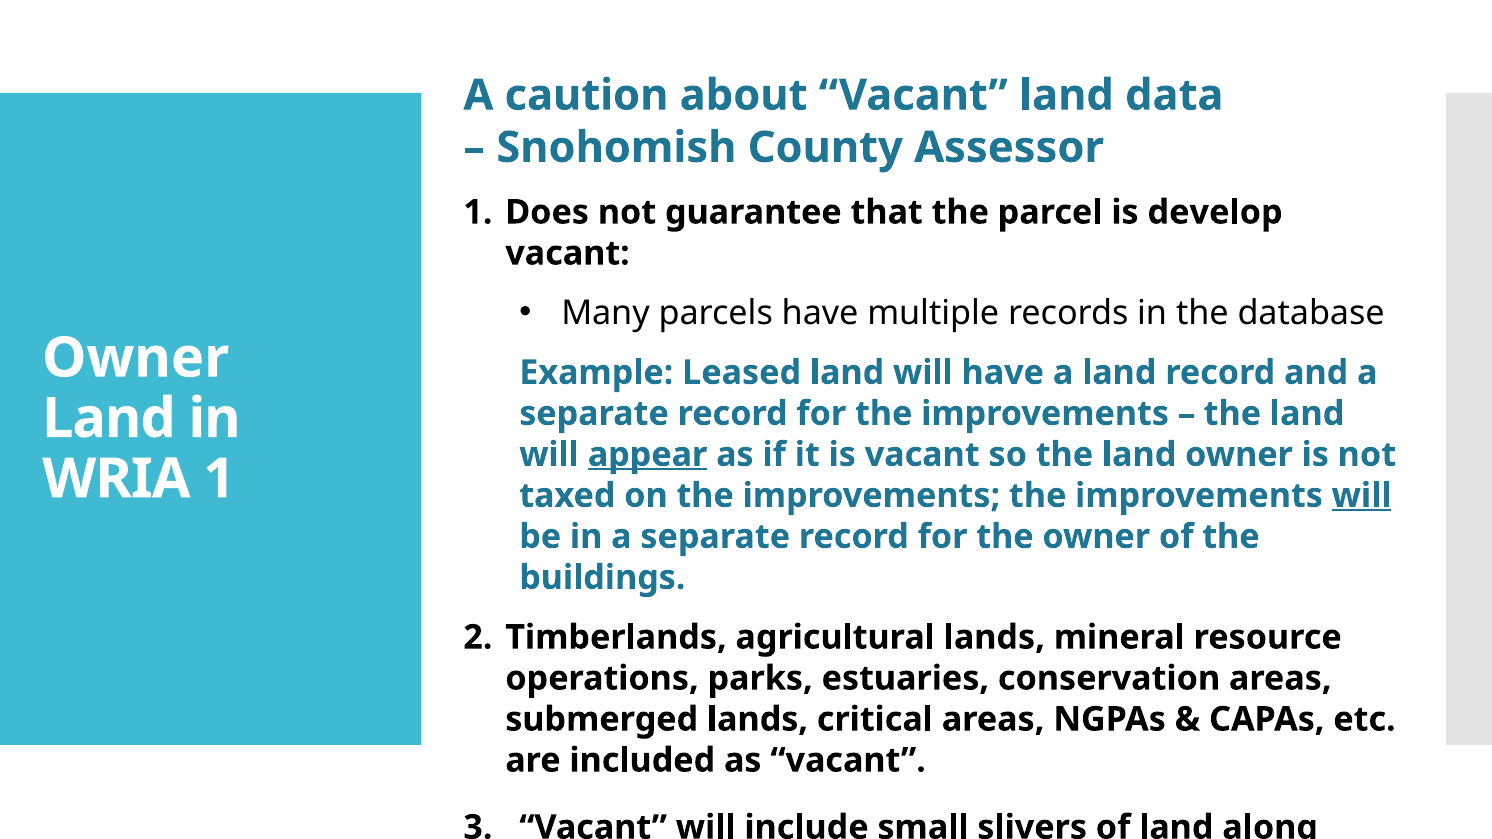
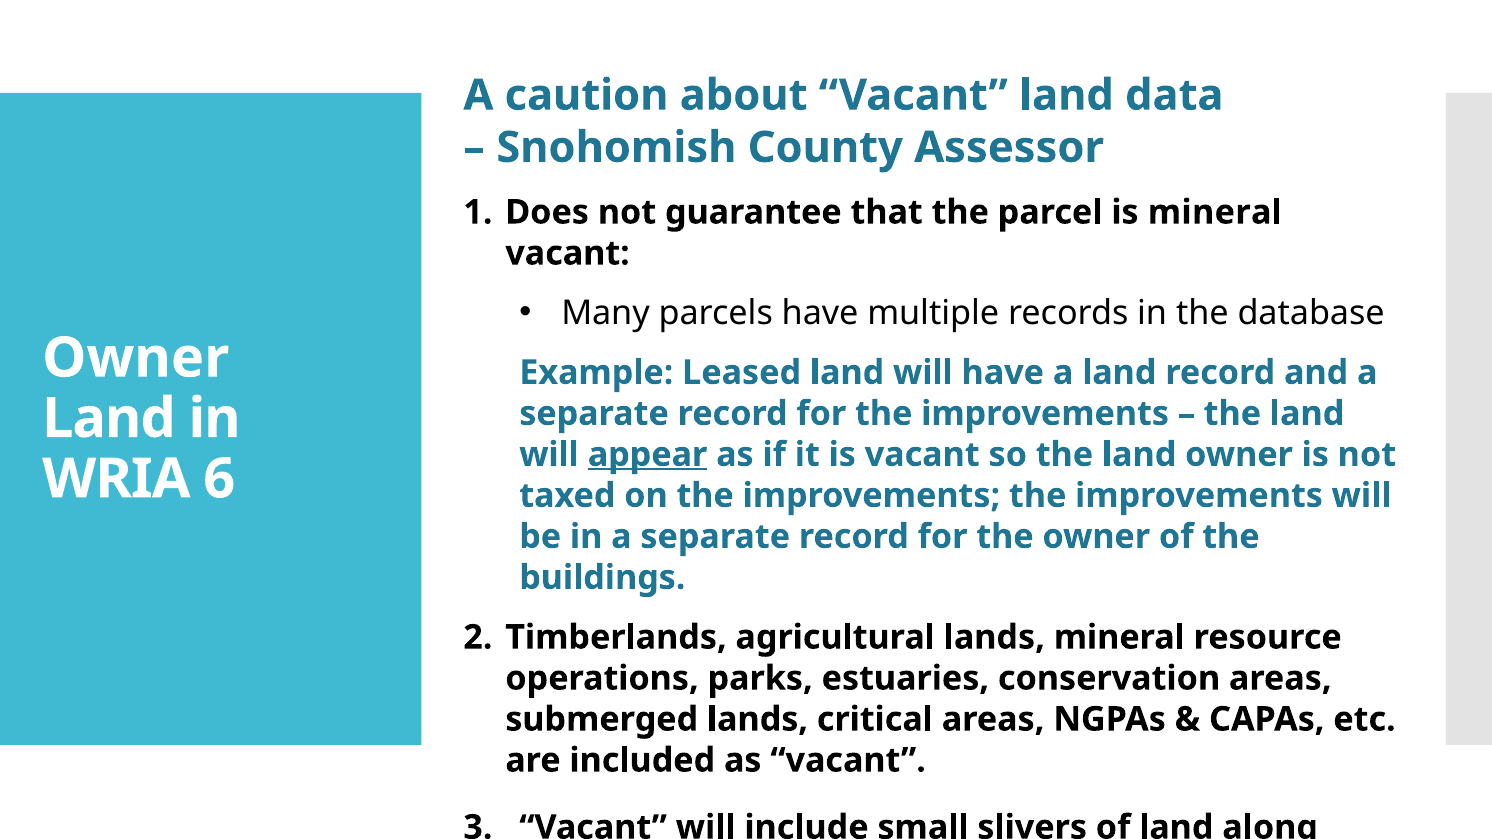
is develop: develop -> mineral (1215, 212)
WRIA 1: 1 -> 6 (219, 479)
will underline: present -> none (1361, 496)
